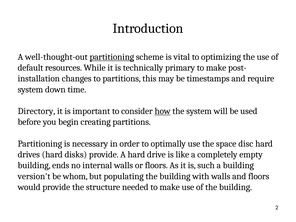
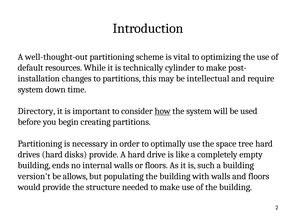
partitioning underline: present -> none (112, 57)
primary: primary -> cylinder (180, 68)
timestamps: timestamps -> intellectual (208, 79)
disc: disc -> tree (246, 144)
whom: whom -> allows (75, 176)
